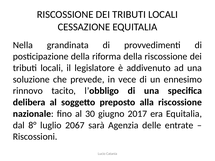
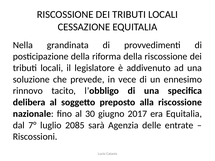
8°: 8° -> 7° (32, 125)
2067: 2067 -> 2085 (75, 125)
